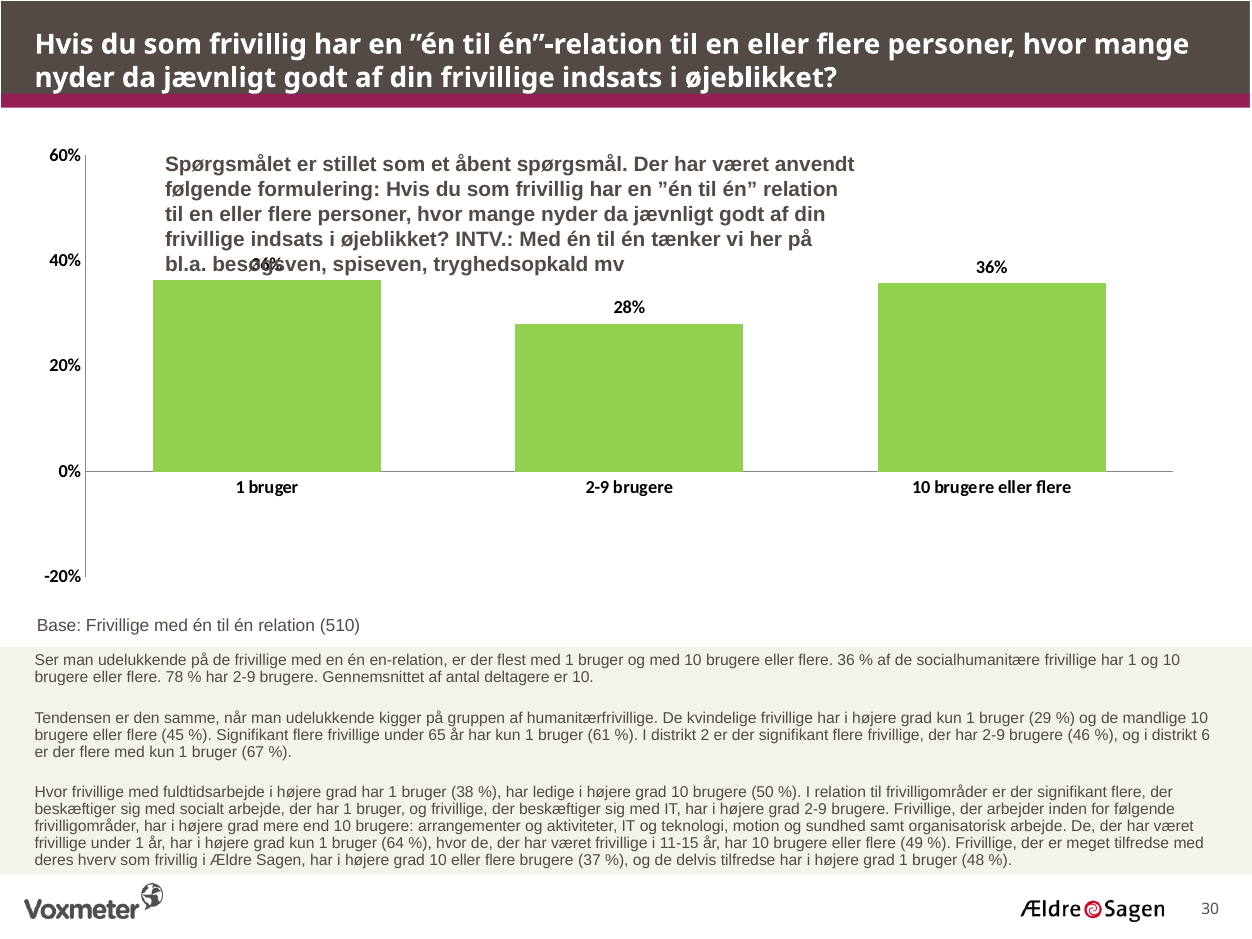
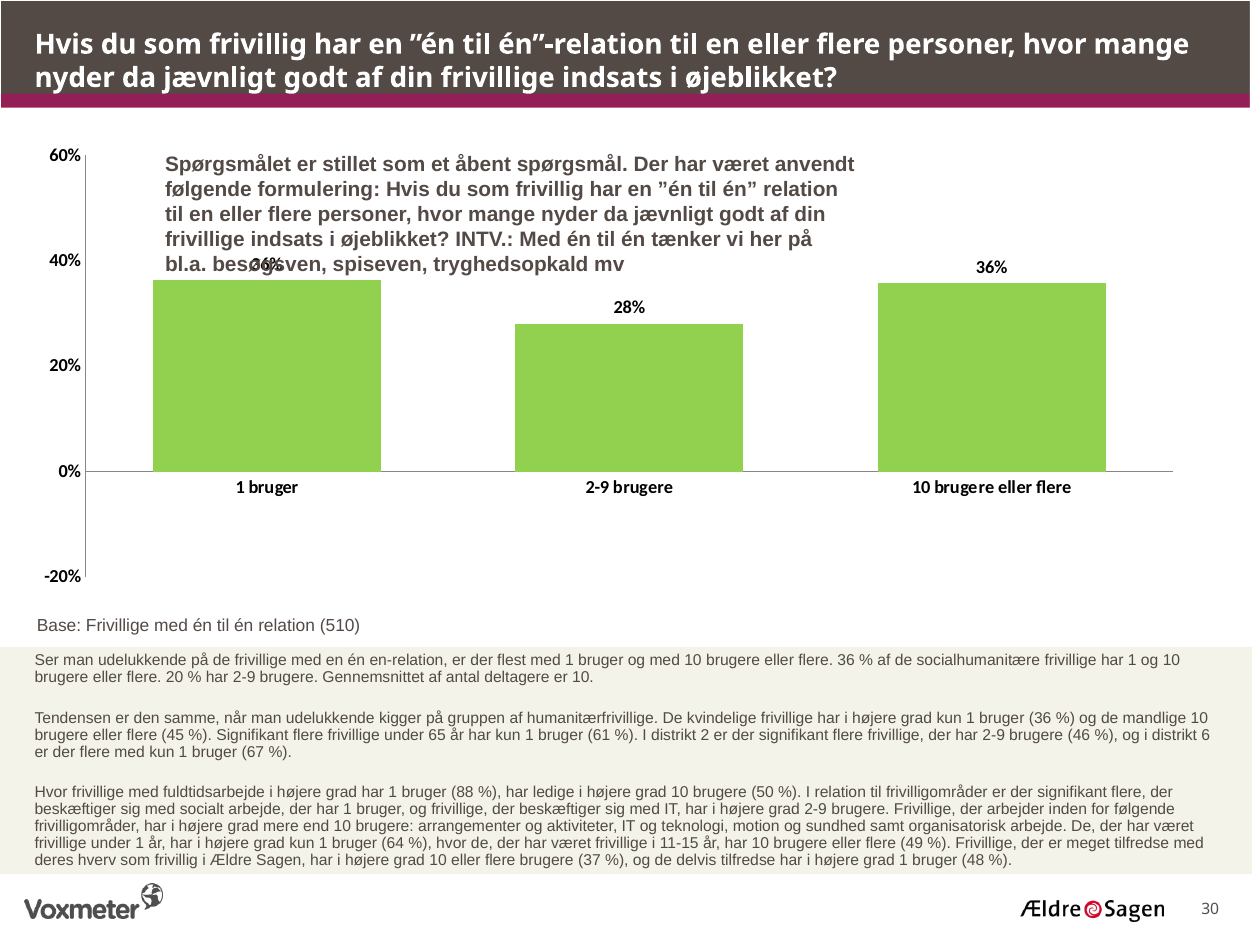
78: 78 -> 20 (175, 678)
bruger 29: 29 -> 36 (1040, 718)
38: 38 -> 88 (462, 792)
